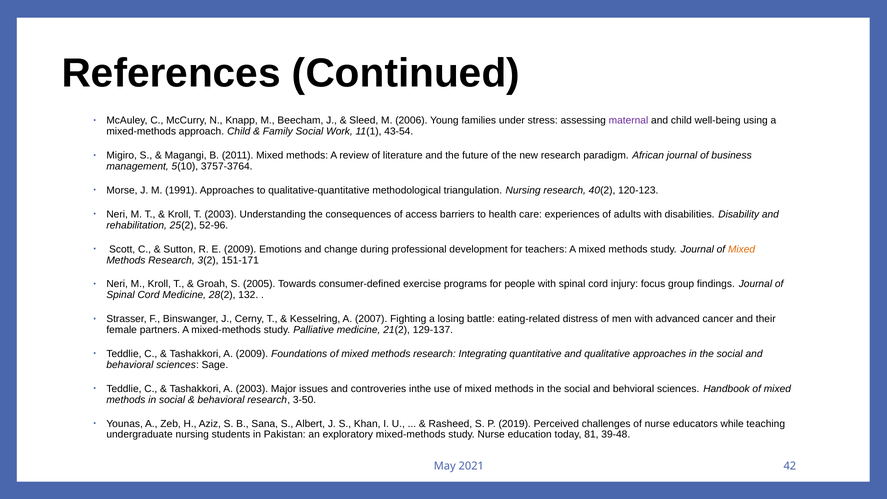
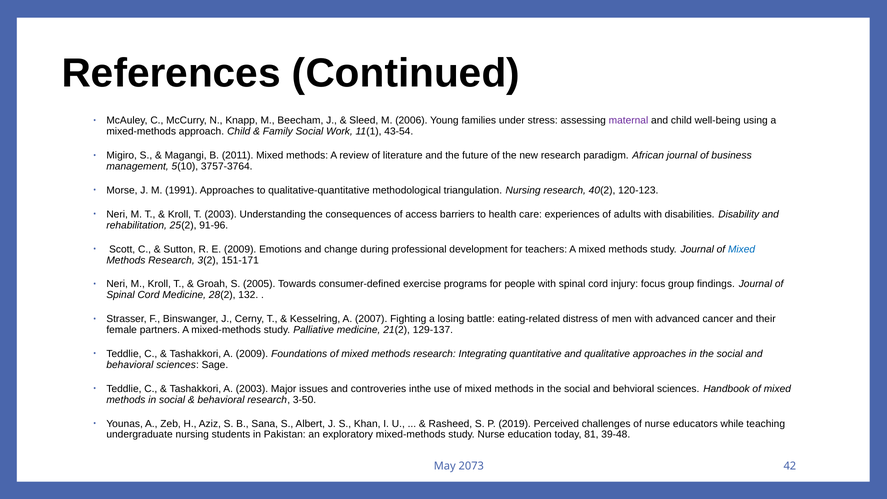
52-96: 52-96 -> 91-96 (214, 225)
Mixed colour: orange -> blue (742, 249)
2021: 2021 -> 2073 (471, 466)
